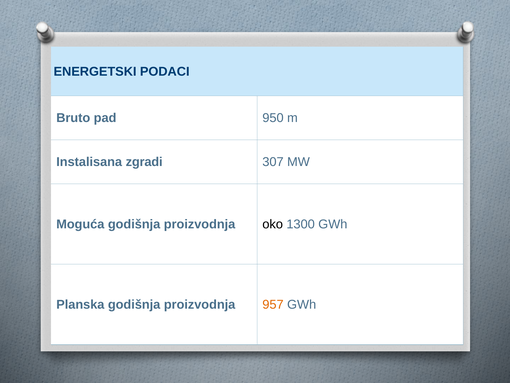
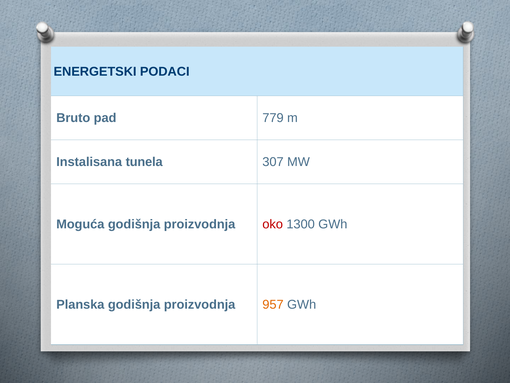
950: 950 -> 779 (273, 118)
zgradi: zgradi -> tunela (144, 162)
oko colour: black -> red (273, 224)
